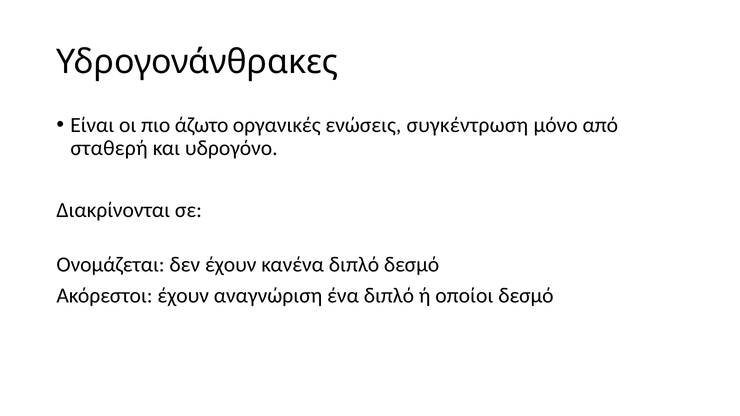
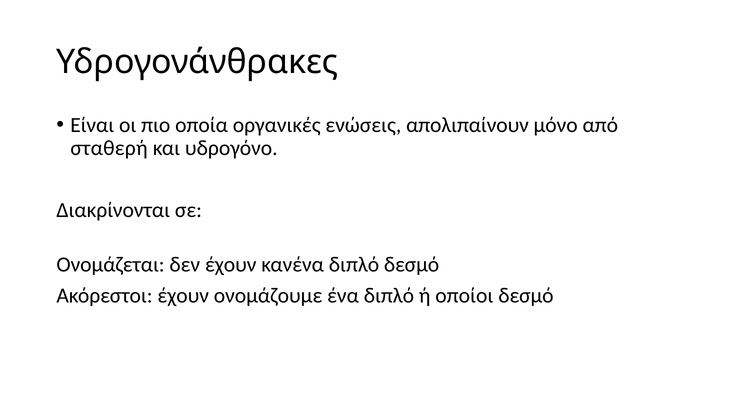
άζωτο: άζωτο -> οποία (202, 125)
συγκέντρωση: συγκέντρωση -> απολιπαίνουν (468, 125)
αναγνώριση: αναγνώριση -> ονομάζουμε (268, 296)
